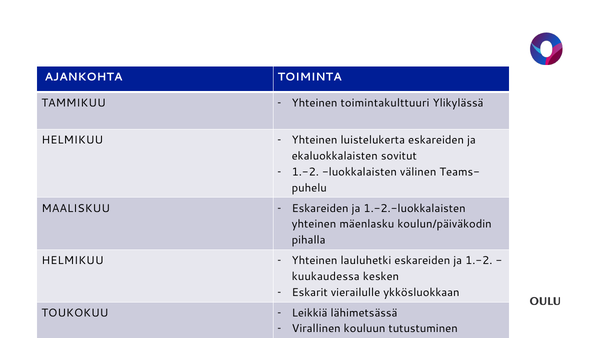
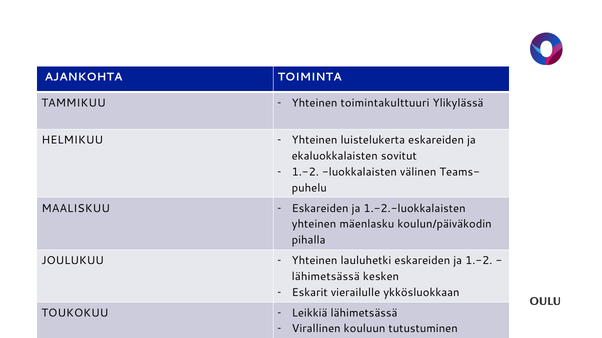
HELMIKUU: HELMIKUU -> JOULUKUU (73, 261)
kuukaudessa: kuukaudessa -> lähimetsässä (326, 277)
